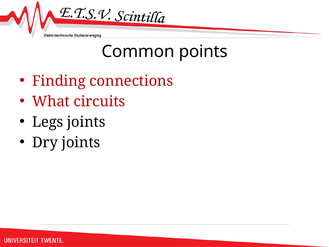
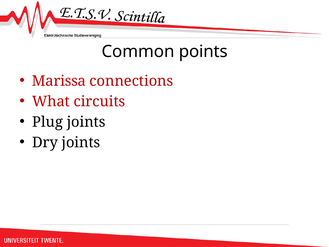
Finding: Finding -> Marissa (59, 81)
Legs: Legs -> Plug (47, 122)
